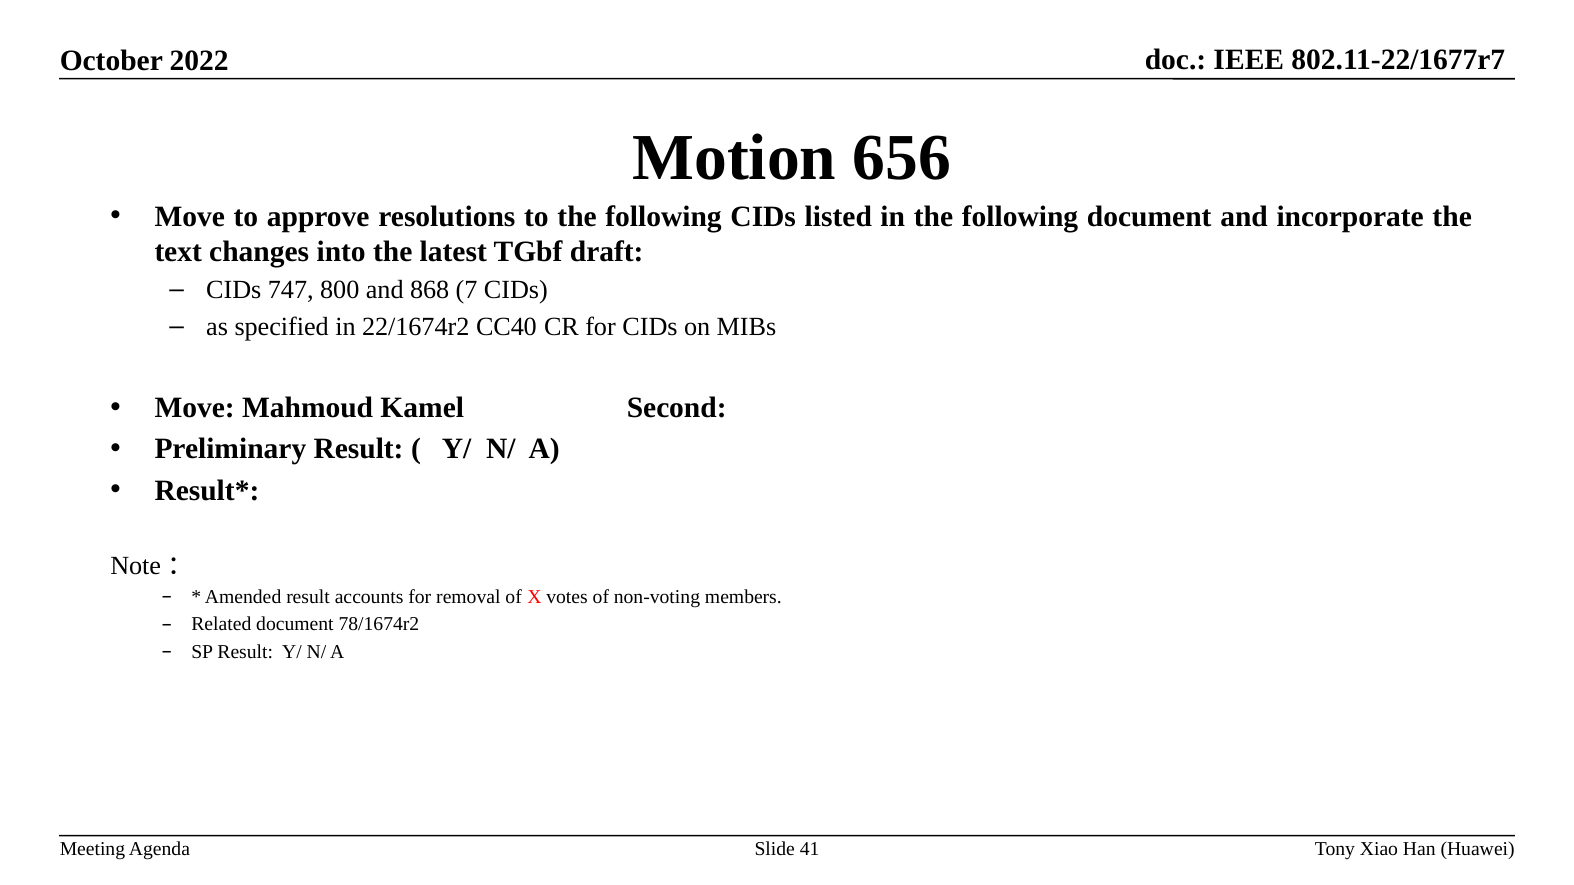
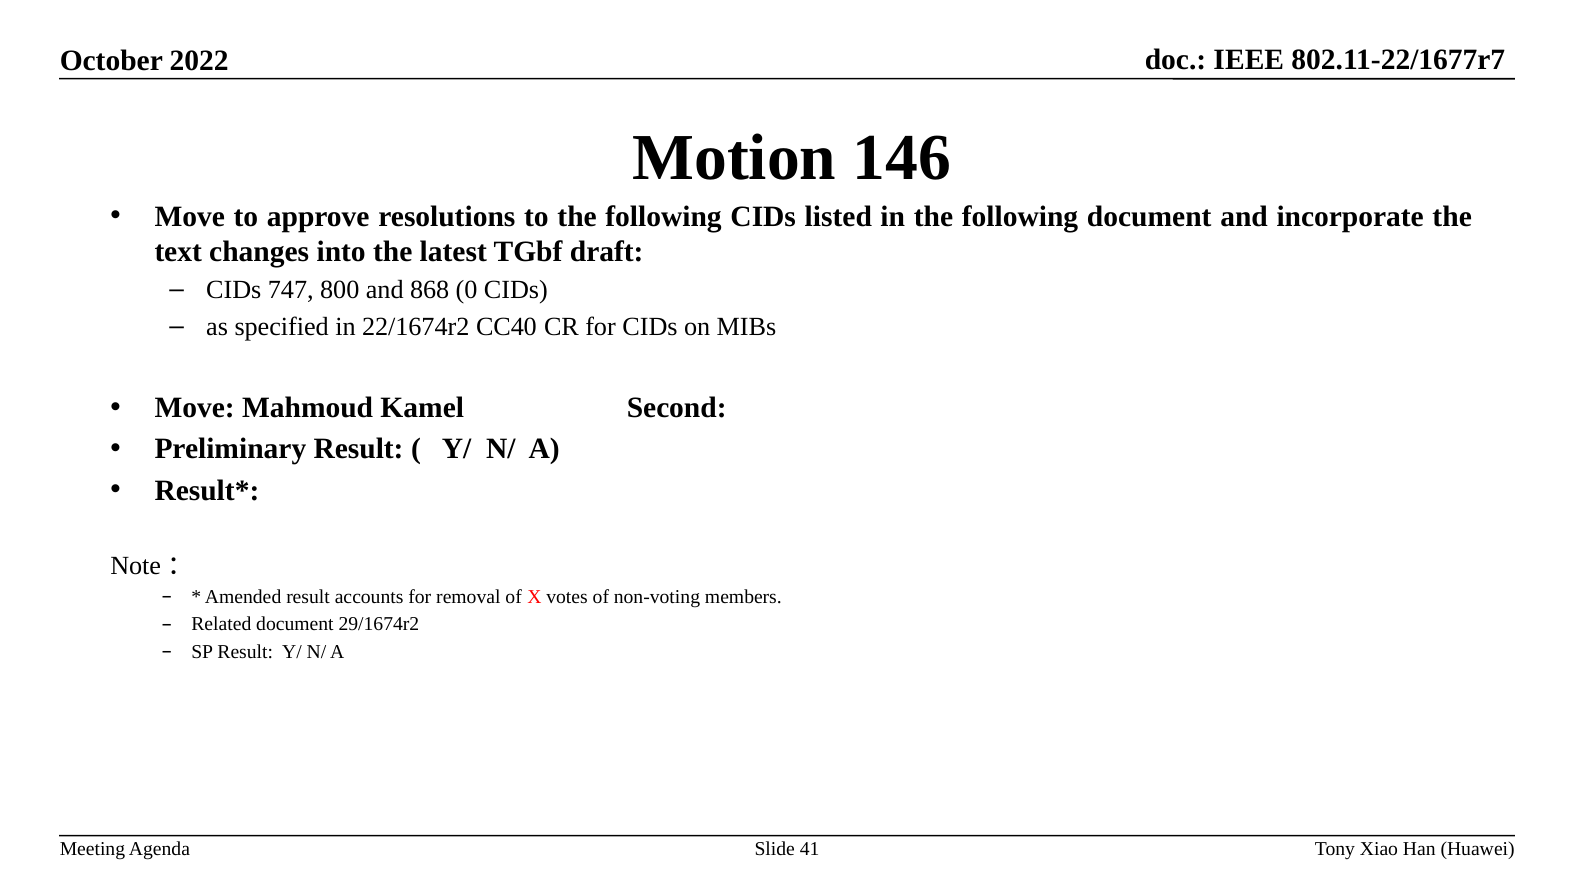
656: 656 -> 146 (902, 158)
7: 7 -> 0 (467, 290)
78/1674r2: 78/1674r2 -> 29/1674r2 (379, 624)
